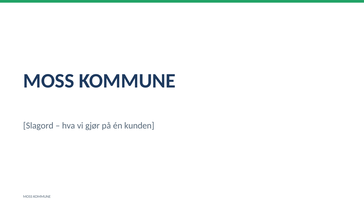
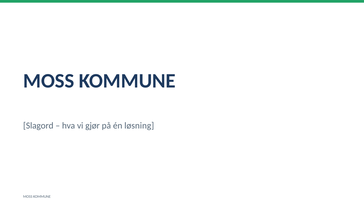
kunden: kunden -> løsning (139, 125)
